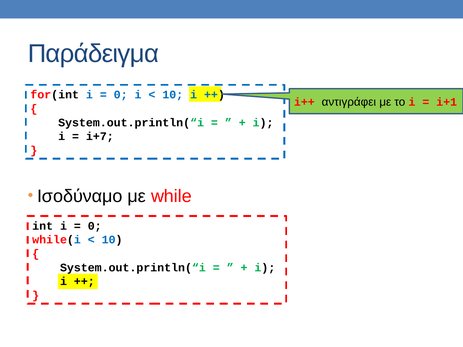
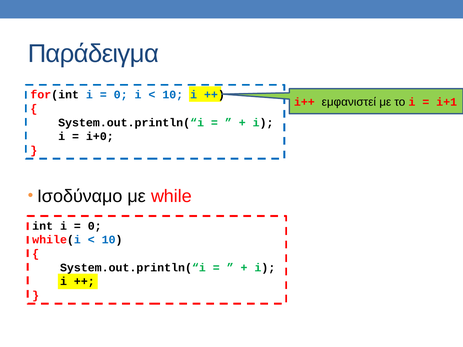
αντιγράφει: αντιγράφει -> εμφανιστεί (349, 102)
i+7: i+7 -> i+0 (100, 137)
